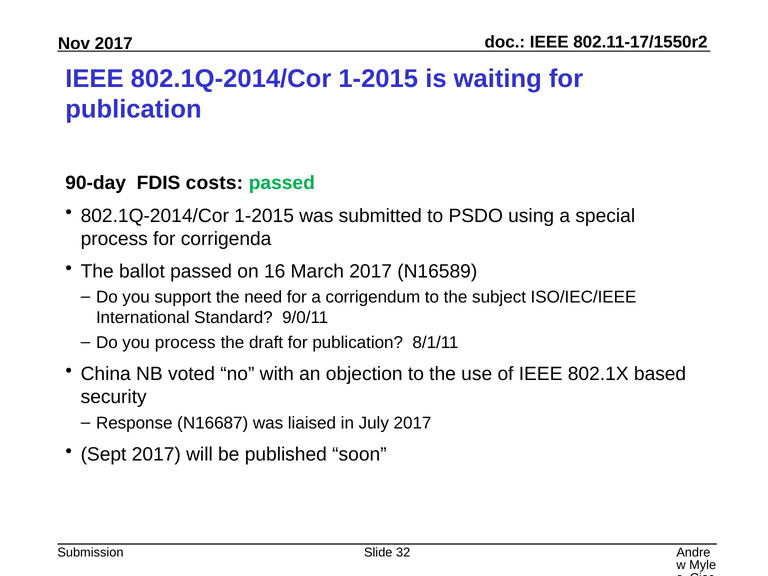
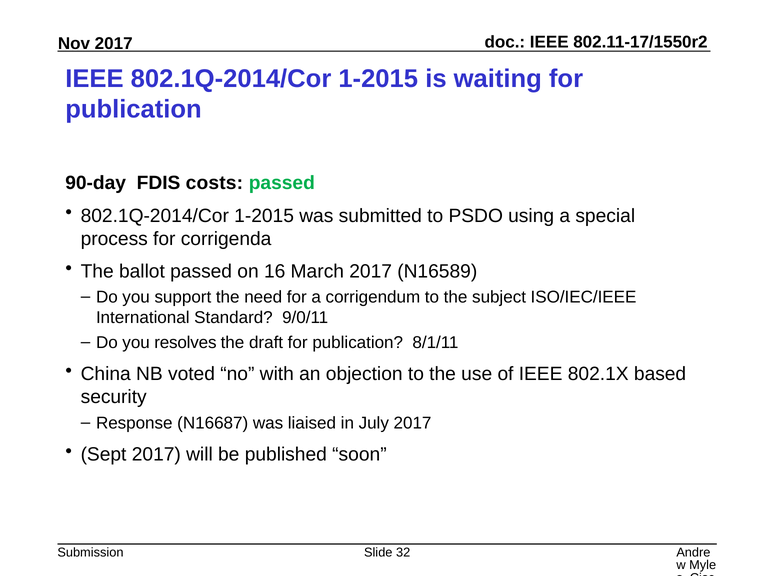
you process: process -> resolves (185, 343)
